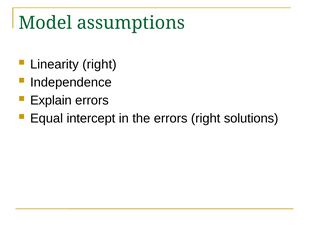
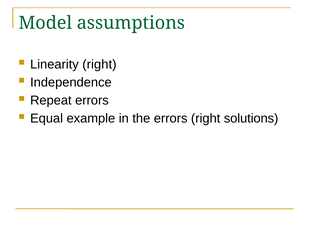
Explain: Explain -> Repeat (51, 100)
intercept: intercept -> example (91, 118)
